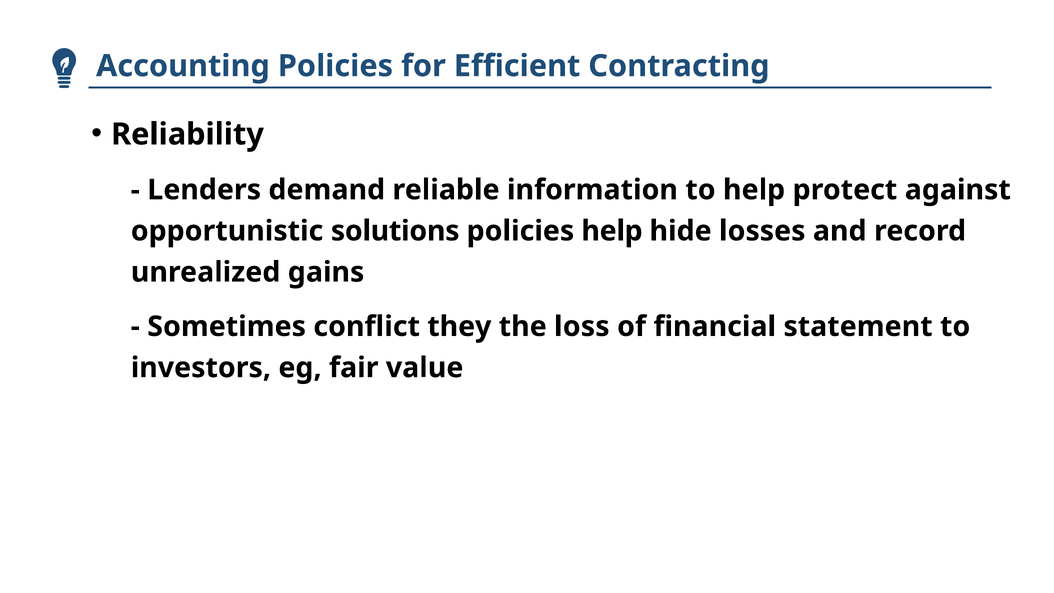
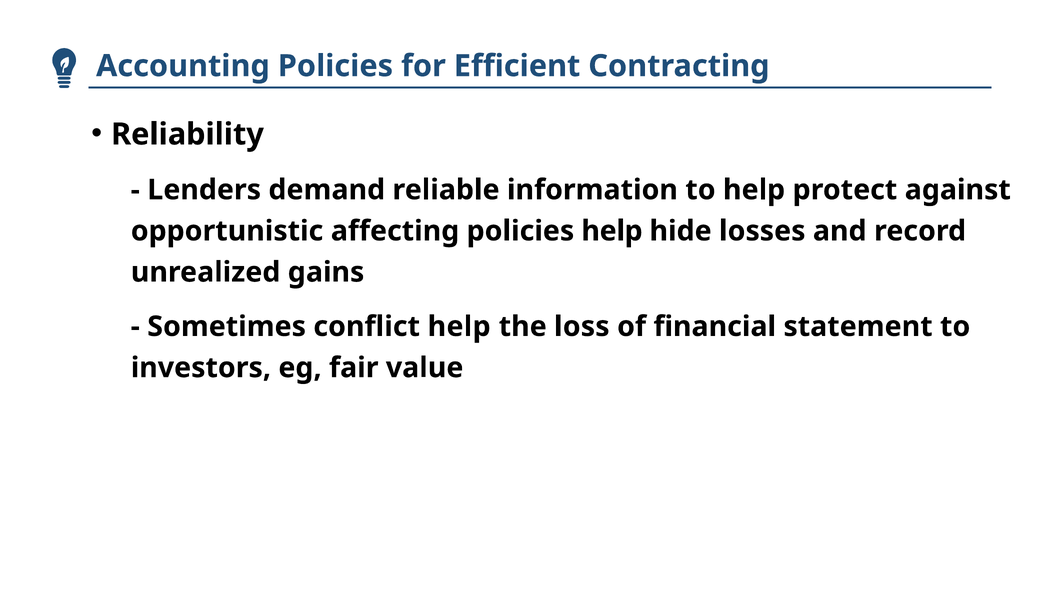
solutions: solutions -> affecting (395, 231)
conflict they: they -> help (459, 326)
